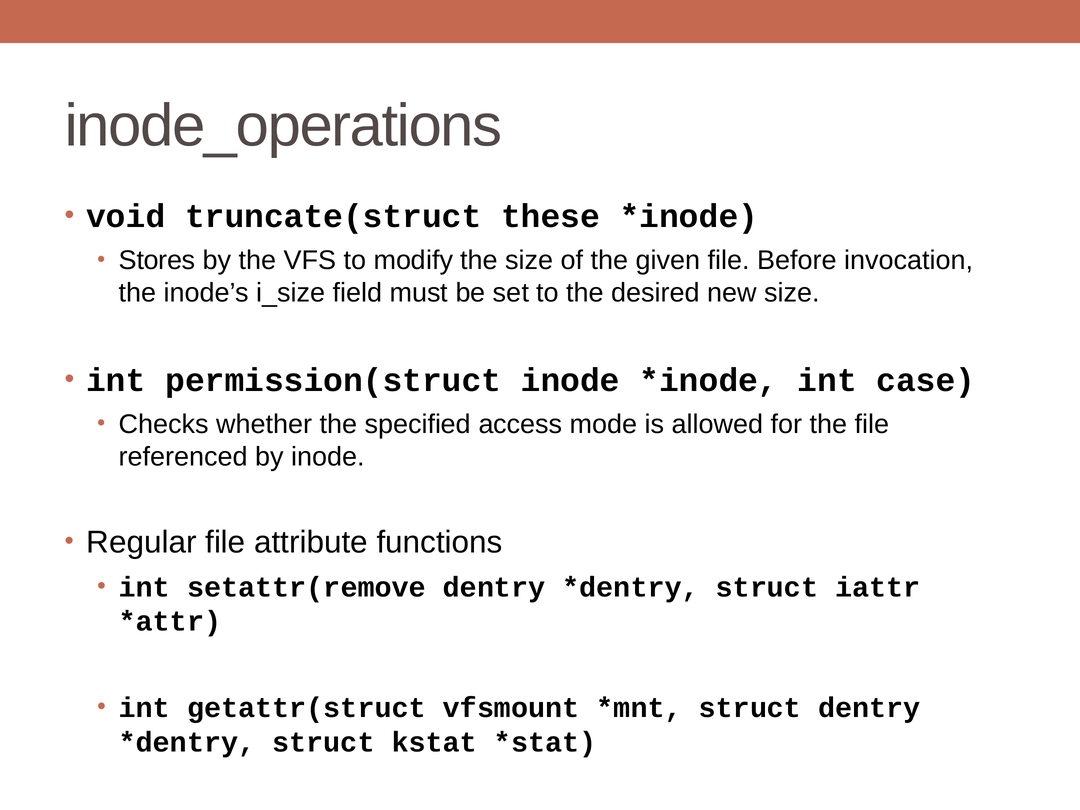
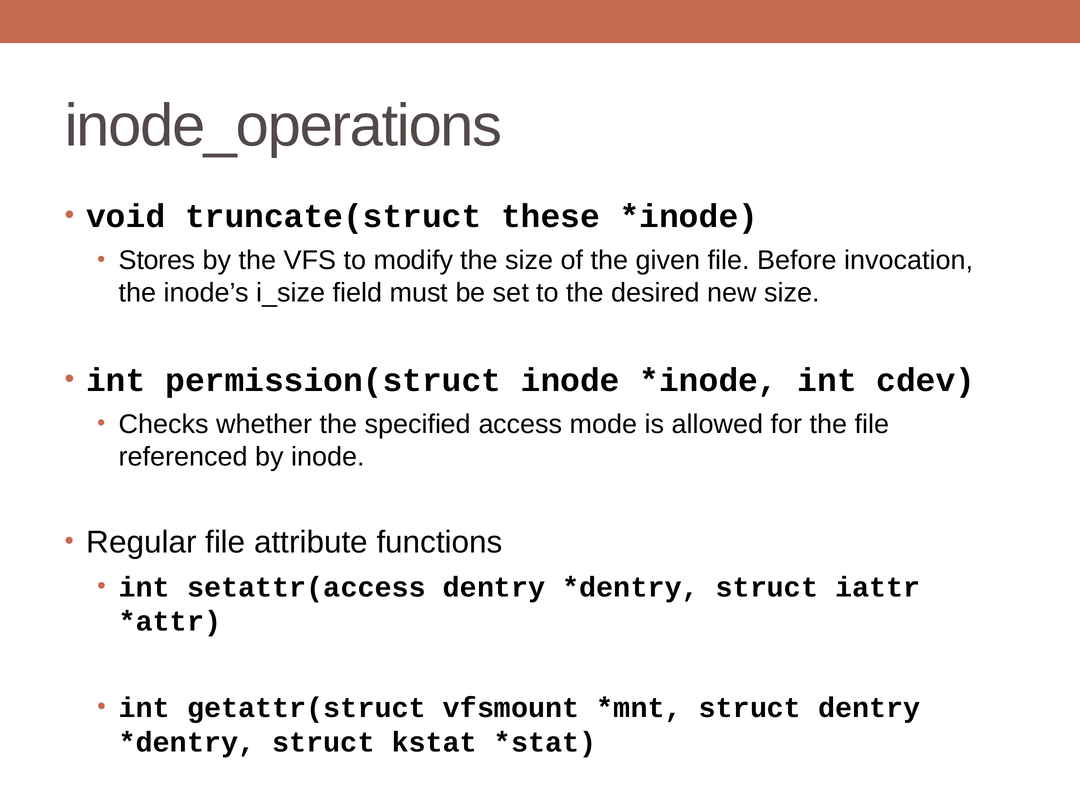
case: case -> cdev (926, 380)
setattr(remove: setattr(remove -> setattr(access (306, 587)
